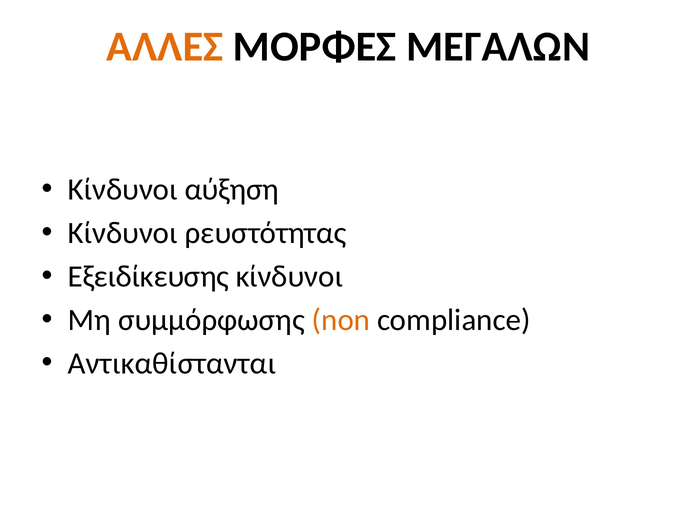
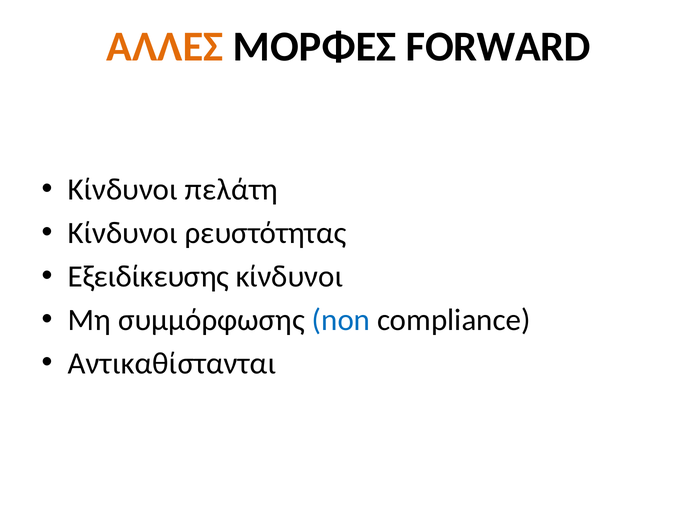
ΜΕΓΑΛΩΝ: ΜΕΓΑΛΩΝ -> FORWARD (498, 47)
αύξηση: αύξηση -> πελάτη (231, 190)
non colour: orange -> blue (341, 320)
